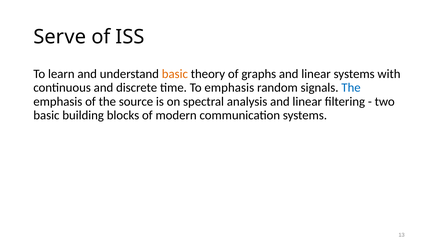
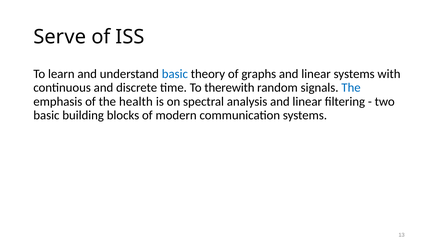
basic colour: orange -> blue (175, 74)
To emphasis: emphasis -> therewith (229, 88)
source: source -> health (136, 102)
